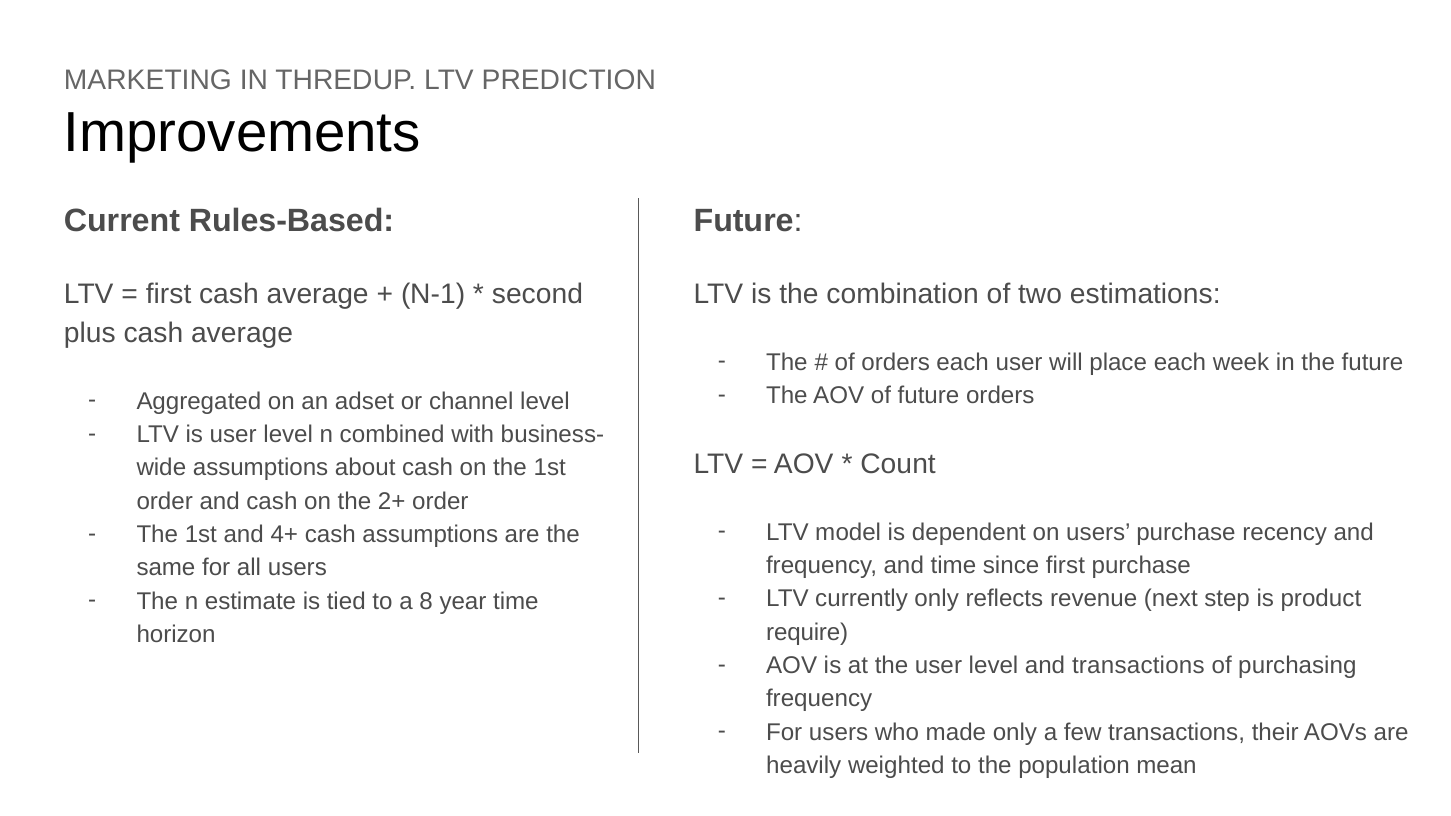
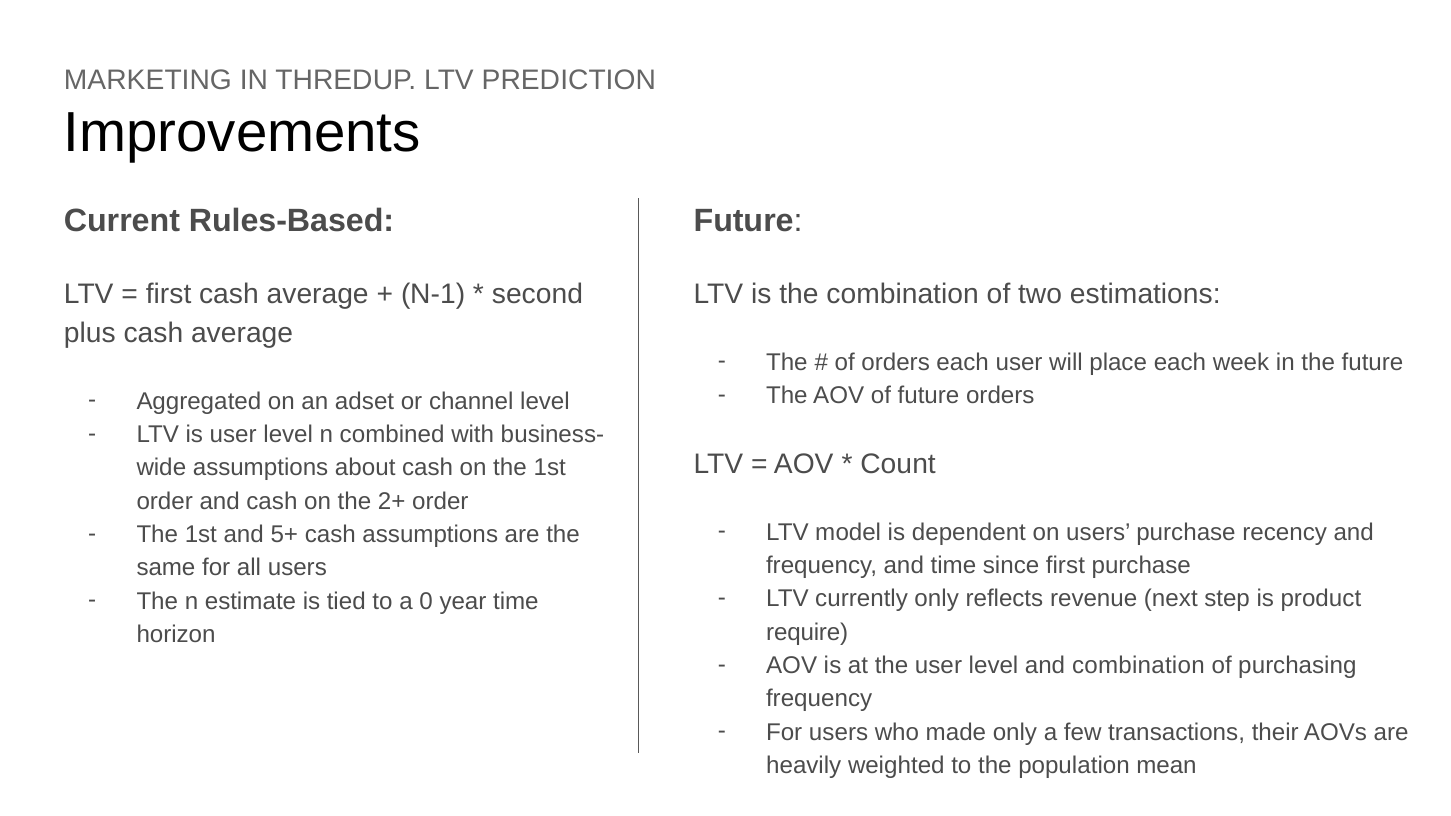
4+: 4+ -> 5+ (284, 535)
8: 8 -> 0 (426, 601)
and transactions: transactions -> combination (1138, 666)
